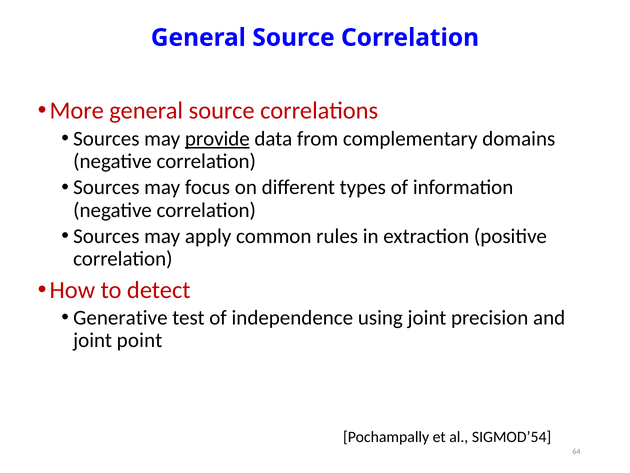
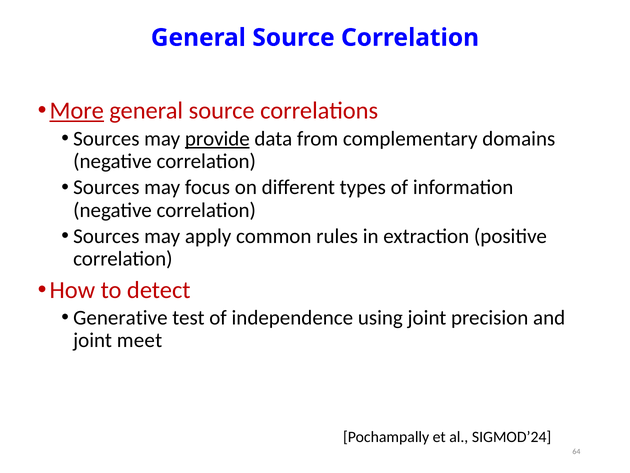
More underline: none -> present (77, 111)
point: point -> meet (140, 340)
SIGMOD’54: SIGMOD’54 -> SIGMOD’24 (512, 437)
